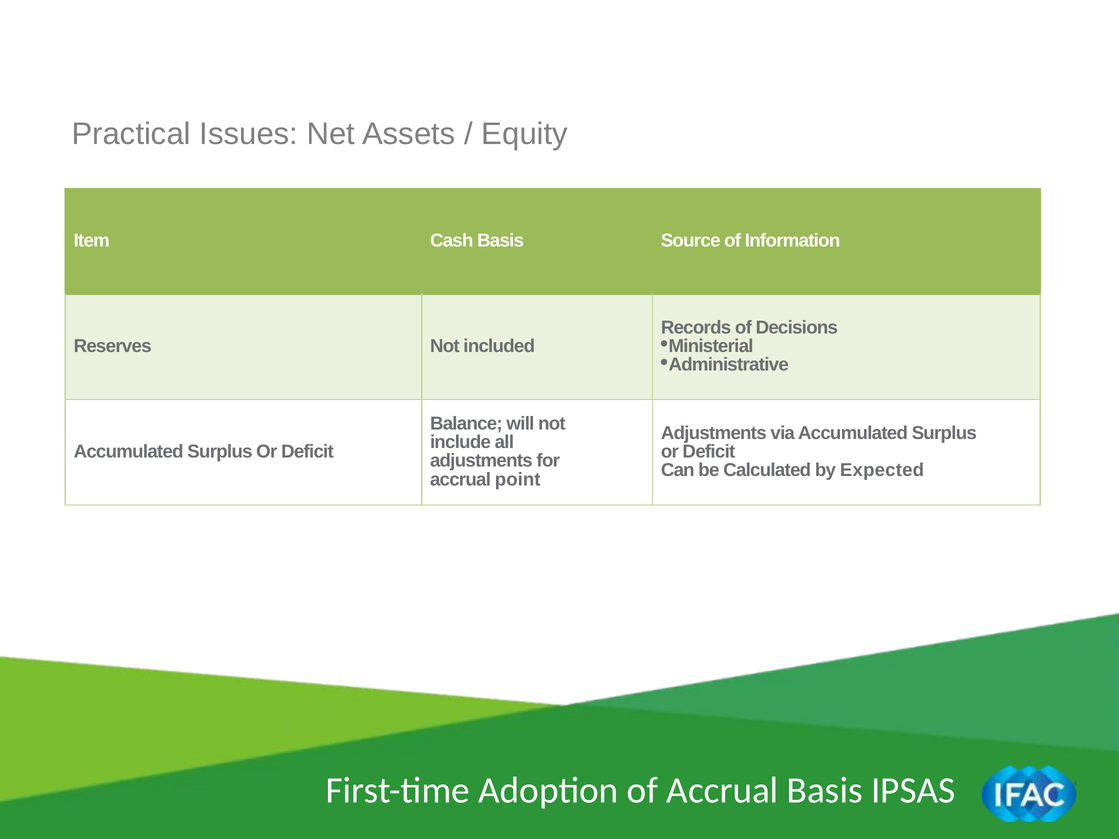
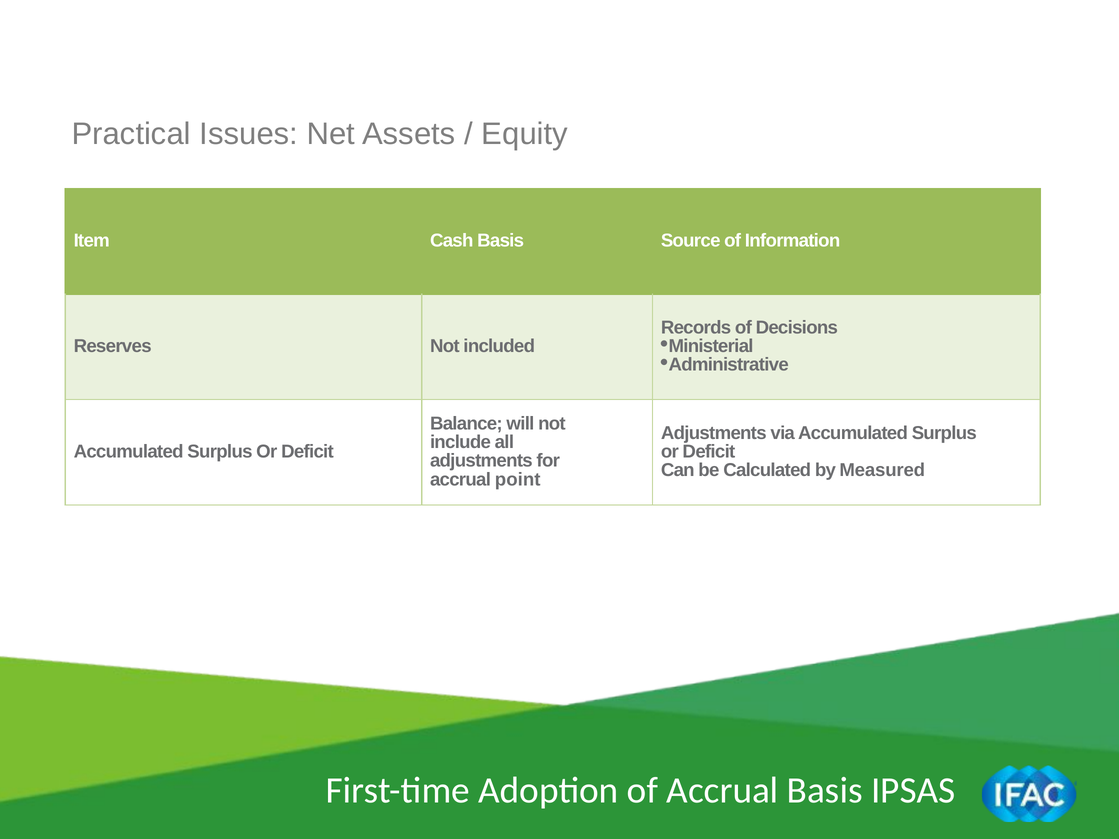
Expected: Expected -> Measured (882, 470)
